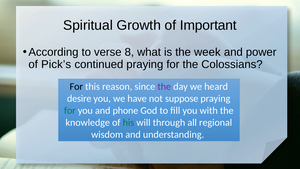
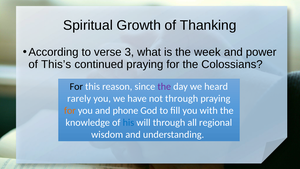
Important: Important -> Thanking (208, 25)
8: 8 -> 3 (129, 52)
Pick’s: Pick’s -> This’s (56, 64)
desire: desire -> rarely (79, 98)
not suppose: suppose -> through (182, 98)
for colour: green -> orange (70, 110)
his colour: green -> blue (128, 122)
